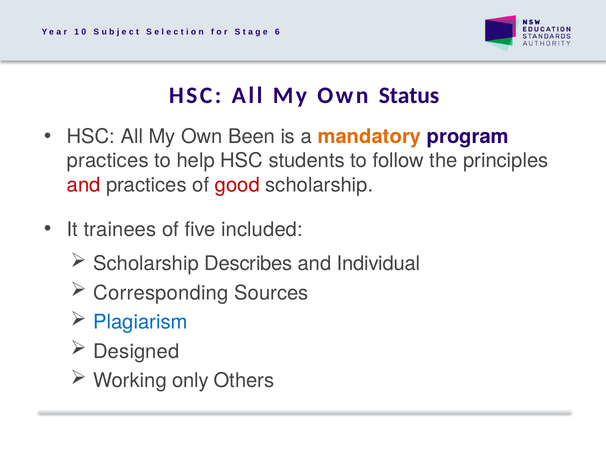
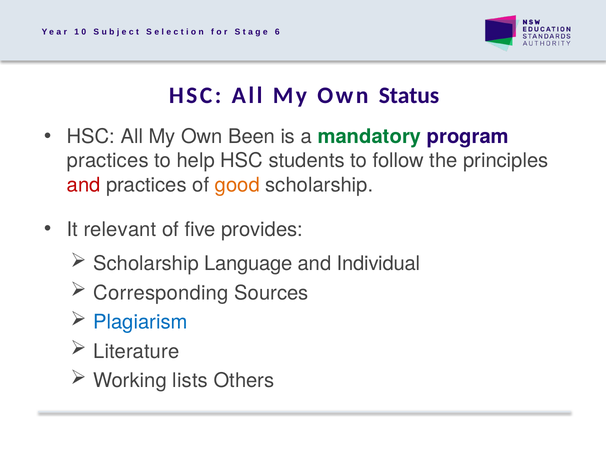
mandatory colour: orange -> green (369, 137)
good colour: red -> orange (237, 185)
trainees: trainees -> relevant (120, 230)
included: included -> provides (262, 230)
Describes: Describes -> Language (248, 264)
Designed: Designed -> Literature (136, 352)
only: only -> lists (190, 381)
